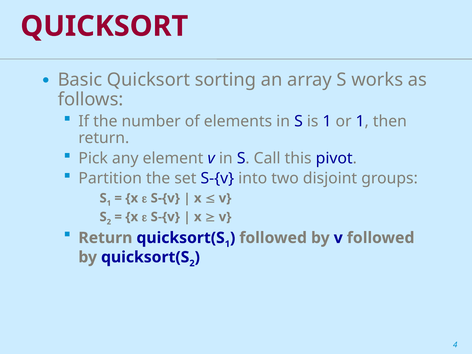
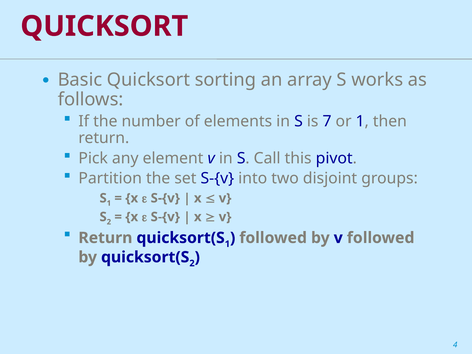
is 1: 1 -> 7 (327, 121)
